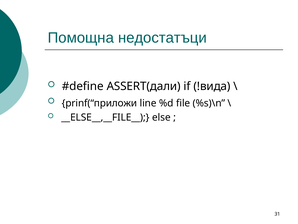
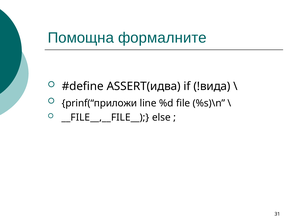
недостатъци: недостатъци -> формалните (162, 38)
ASSERT(дали: ASSERT(дали -> ASSERT(идва (144, 86)
__ELSE__,__FILE__: __ELSE__,__FILE__ -> __FILE__,__FILE__ (105, 117)
